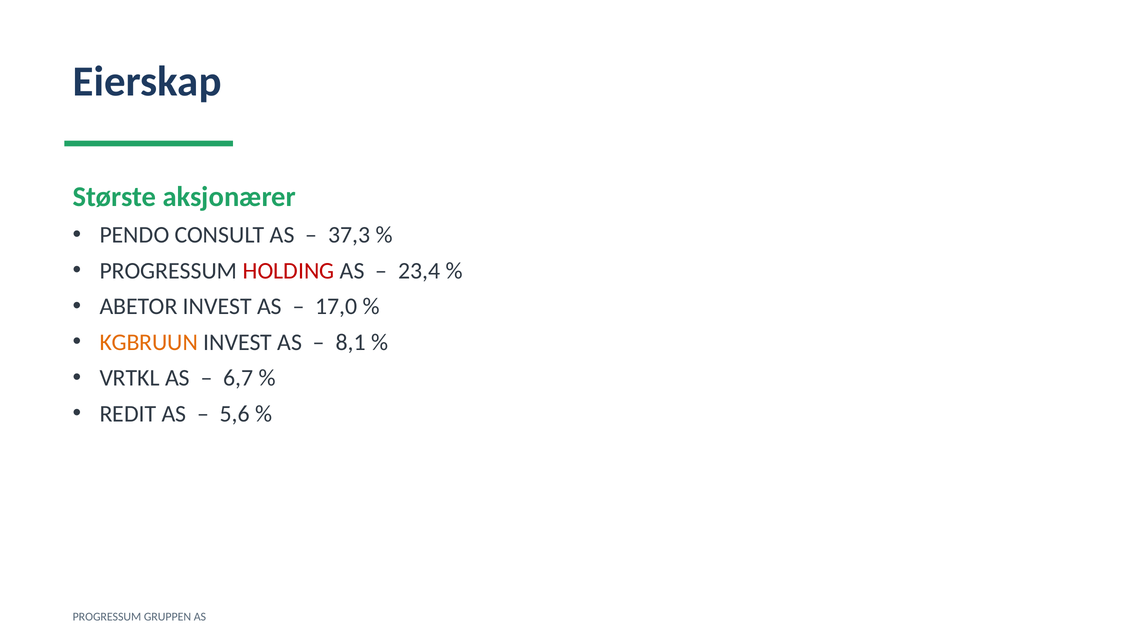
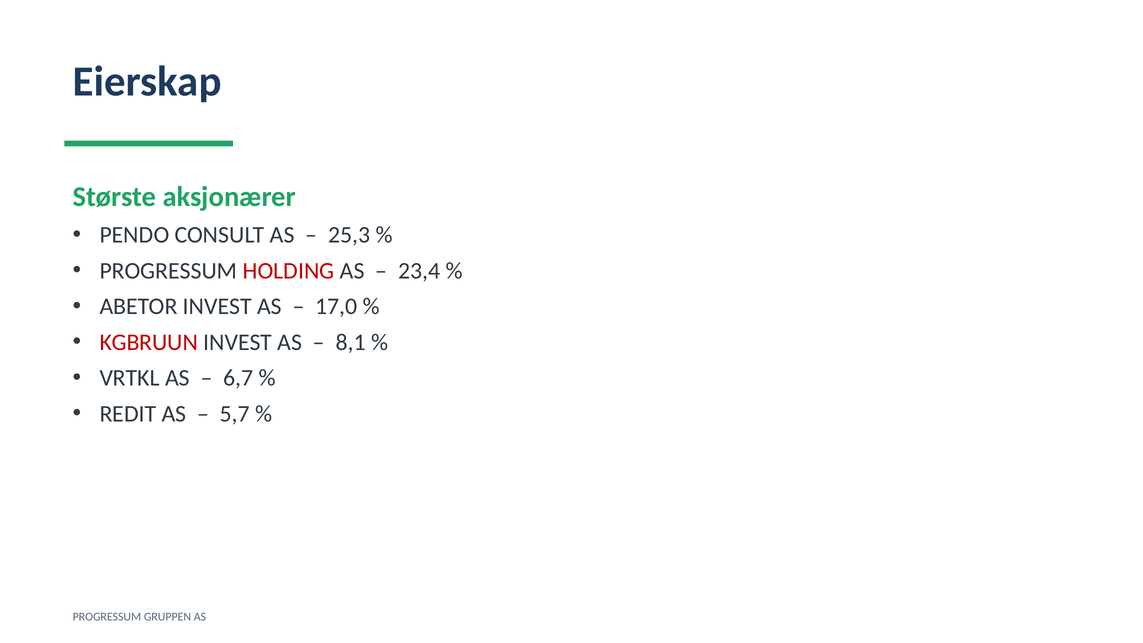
37,3: 37,3 -> 25,3 (349, 235)
KGBRUUN colour: orange -> red (149, 342)
5,6: 5,6 -> 5,7 (235, 414)
